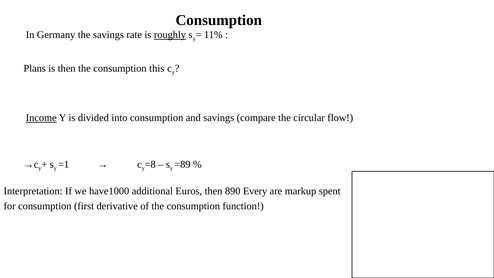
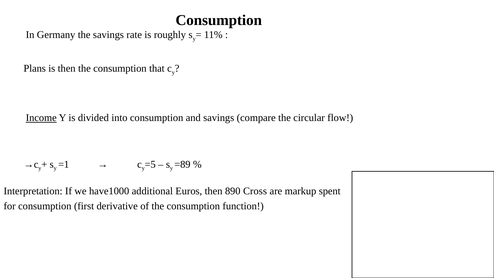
roughly underline: present -> none (170, 35)
this: this -> that (157, 68)
=8: =8 -> =5 (150, 164)
Every: Every -> Cross (255, 191)
